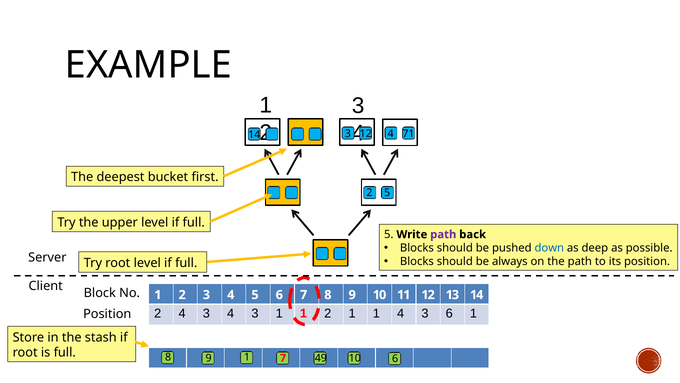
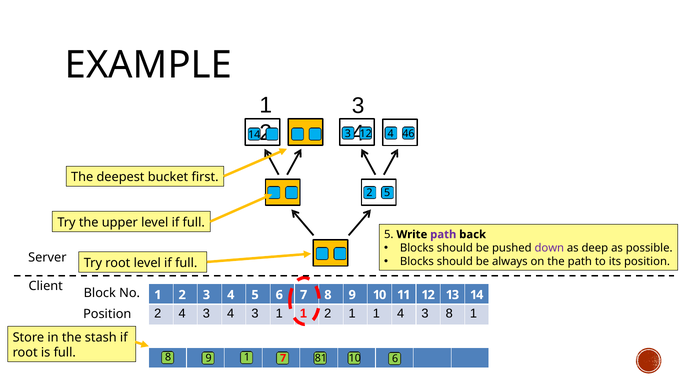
71: 71 -> 46 (408, 134)
down colour: blue -> purple (549, 248)
3 6: 6 -> 8 (449, 313)
49: 49 -> 81 (321, 358)
